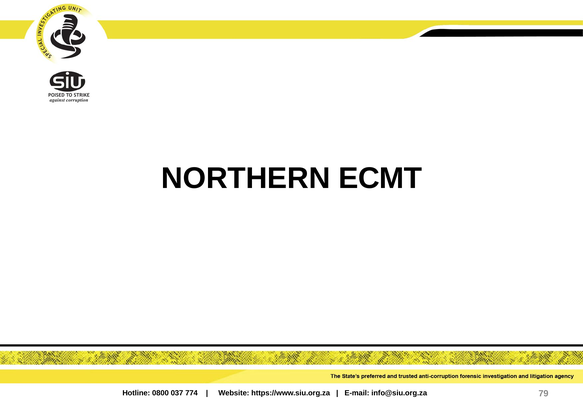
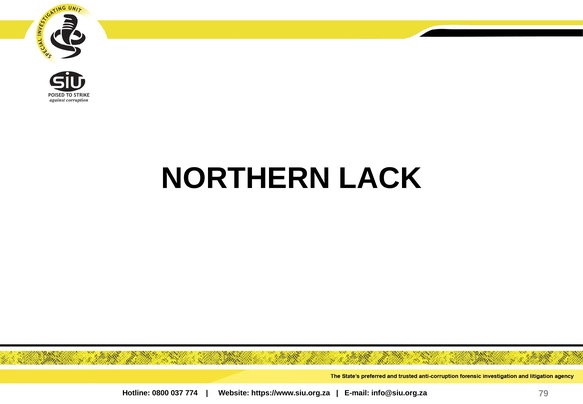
ECMT: ECMT -> LACK (380, 178)
